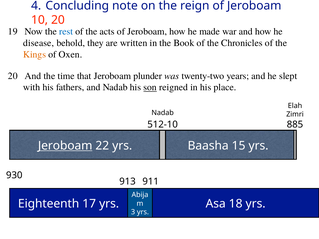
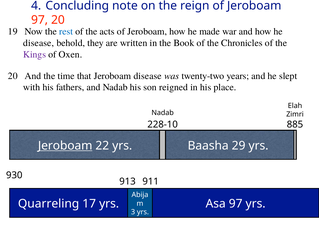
10: 10 -> 97 (40, 20)
Kings colour: orange -> purple (35, 54)
Jeroboam plunder: plunder -> disease (148, 76)
son underline: present -> none (150, 87)
512-10: 512-10 -> 228-10 (163, 125)
15: 15 -> 29 (239, 146)
Eighteenth: Eighteenth -> Quarreling (49, 204)
Asa 18: 18 -> 97 (236, 204)
